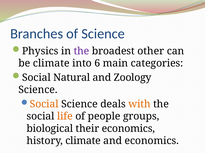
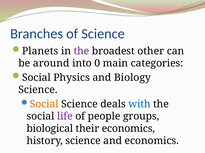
Physics: Physics -> Planets (40, 51)
be climate: climate -> around (51, 64)
6: 6 -> 0 (97, 64)
Natural: Natural -> Physics (72, 78)
Zoology: Zoology -> Biology (132, 78)
with colour: orange -> blue (139, 105)
life colour: orange -> purple (65, 117)
history climate: climate -> science (83, 141)
